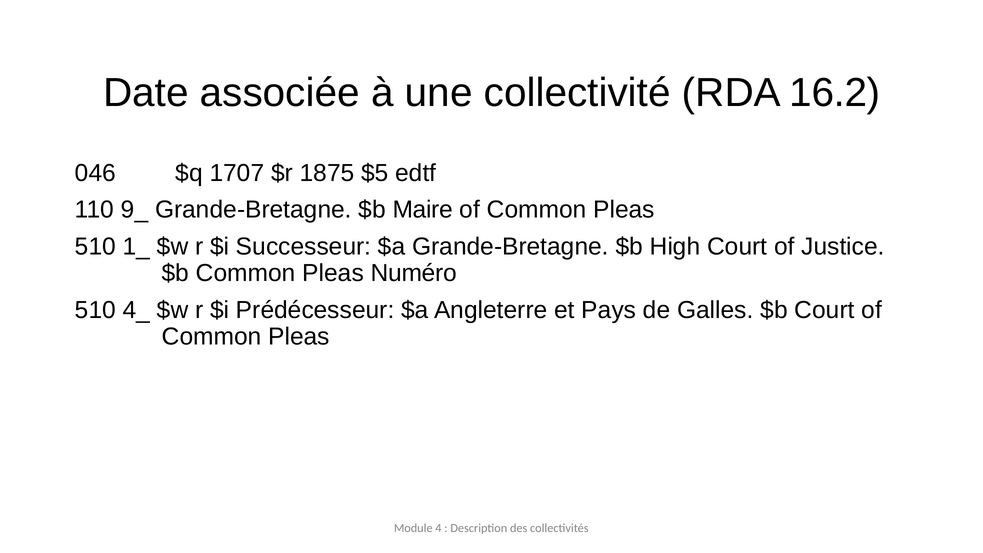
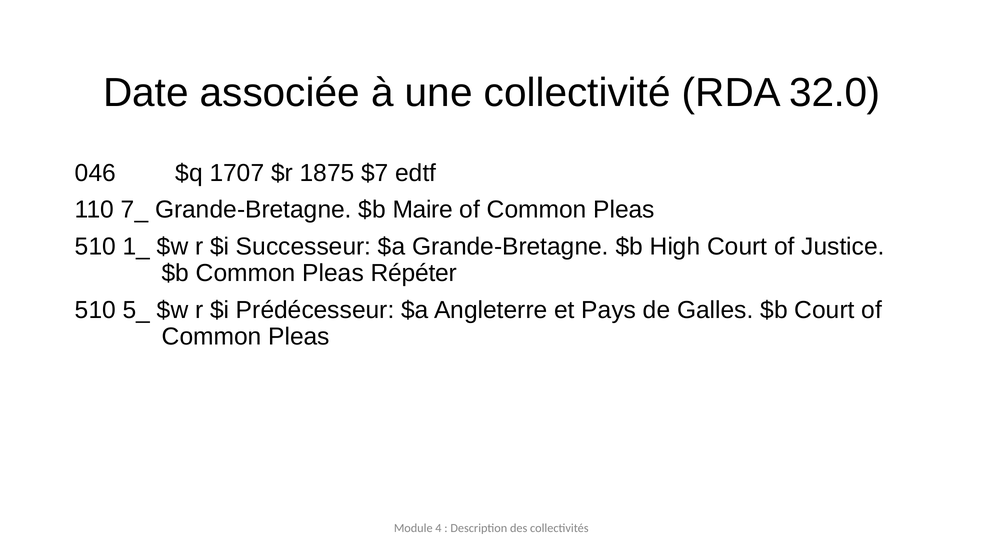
16.2: 16.2 -> 32.0 (835, 93)
$5: $5 -> $7 (375, 173)
9_: 9_ -> 7_ (135, 210)
Numéro: Numéro -> Répéter (414, 273)
4_: 4_ -> 5_ (136, 310)
